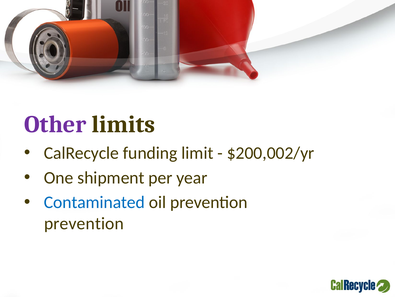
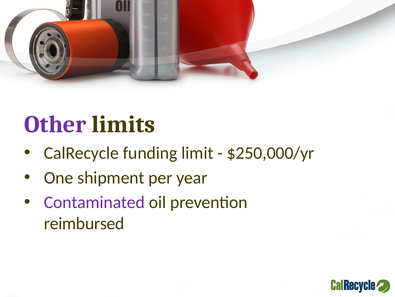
$200,002/yr: $200,002/yr -> $250,000/yr (271, 153)
Contaminated colour: blue -> purple (94, 202)
prevention: prevention -> reimbursed (84, 223)
